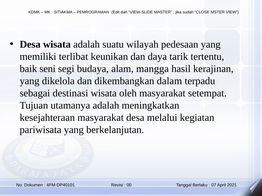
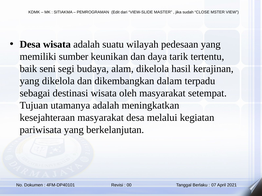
terlibat: terlibat -> sumber (74, 57)
alam mangga: mangga -> dikelola (153, 69)
